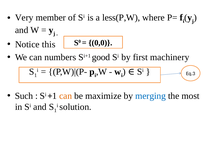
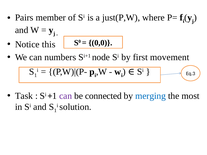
Very: Very -> Pairs (24, 18)
less(P,W: less(P,W -> just(P,W (121, 18)
good: good -> node (101, 57)
machinery: machinery -> movement (170, 57)
Such: Such -> Task (24, 96)
can colour: orange -> purple (66, 96)
maximize: maximize -> connected (103, 96)
